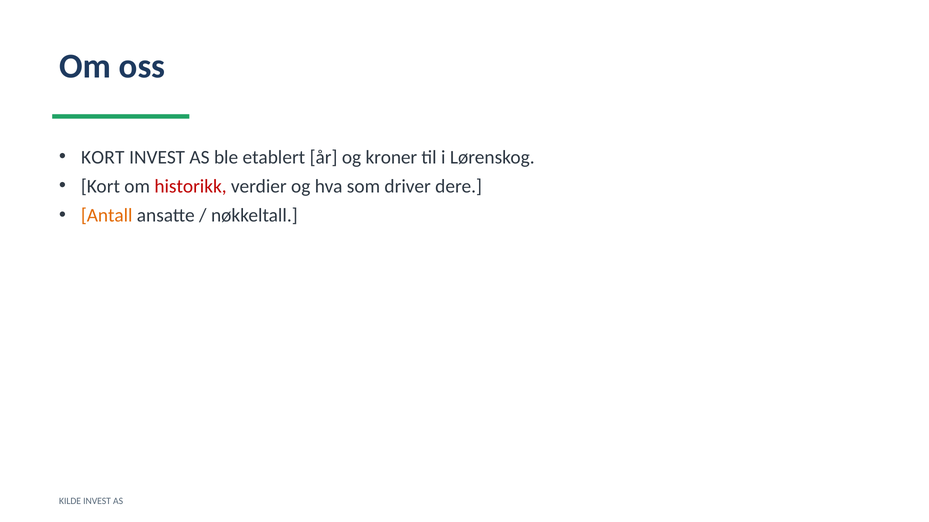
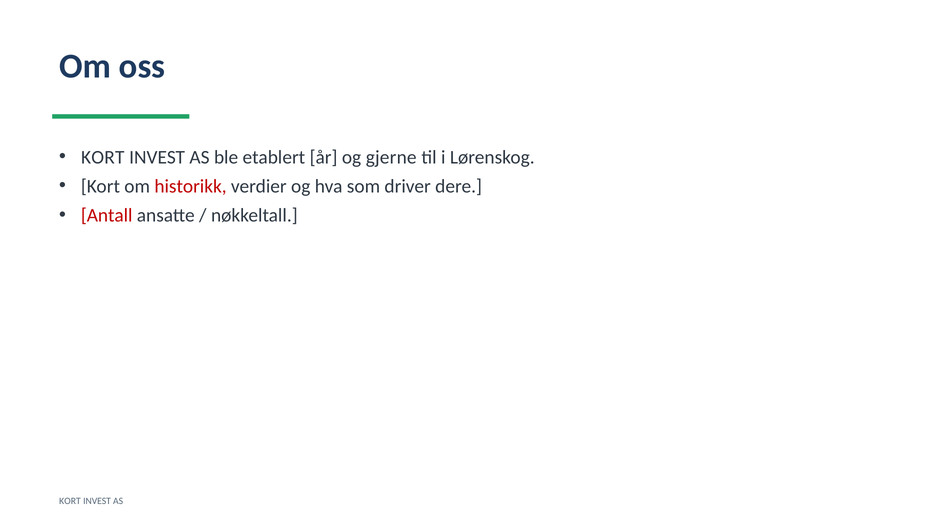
kroner: kroner -> gjerne (391, 157)
Antall colour: orange -> red (107, 215)
KILDE: KILDE -> KORT (70, 501)
